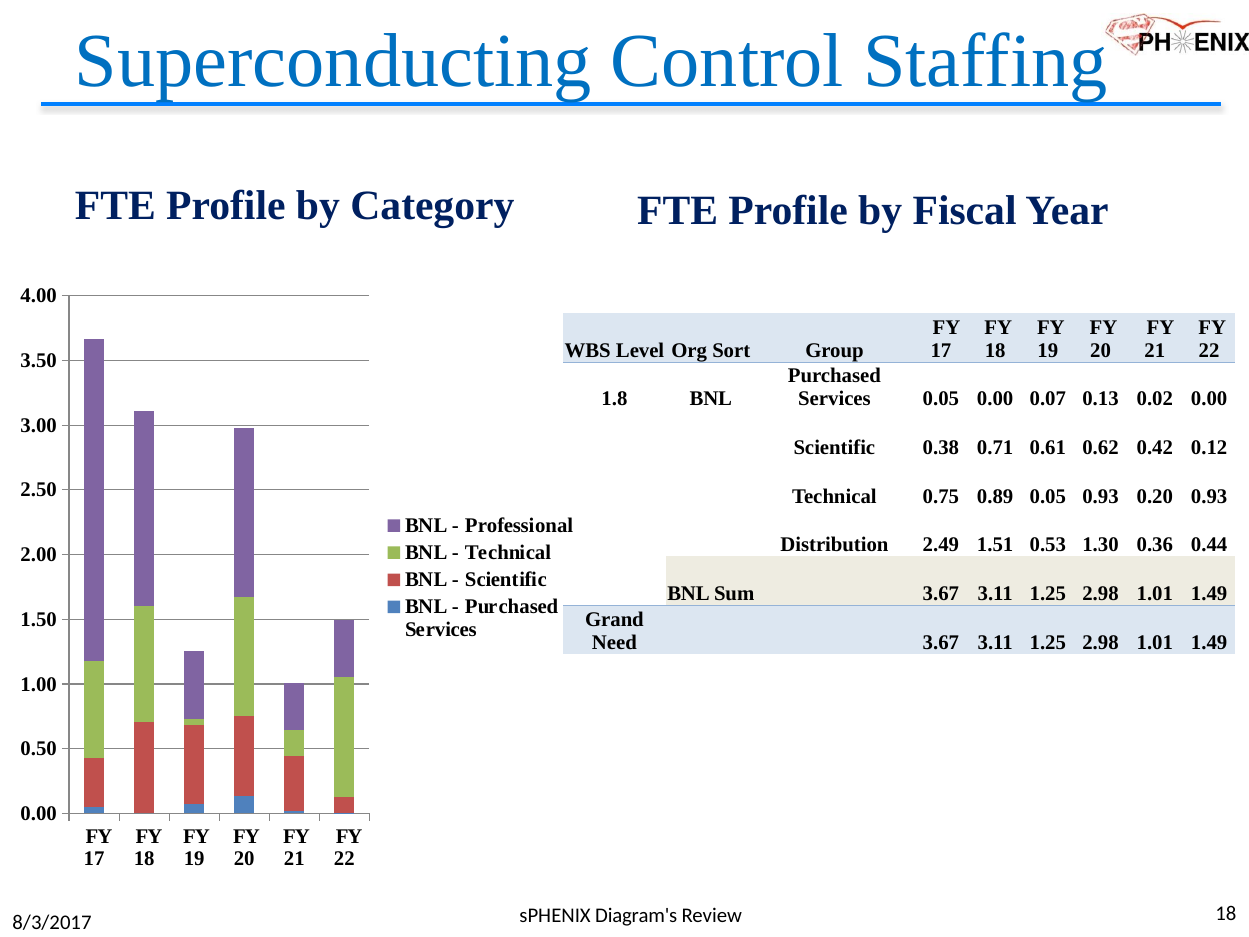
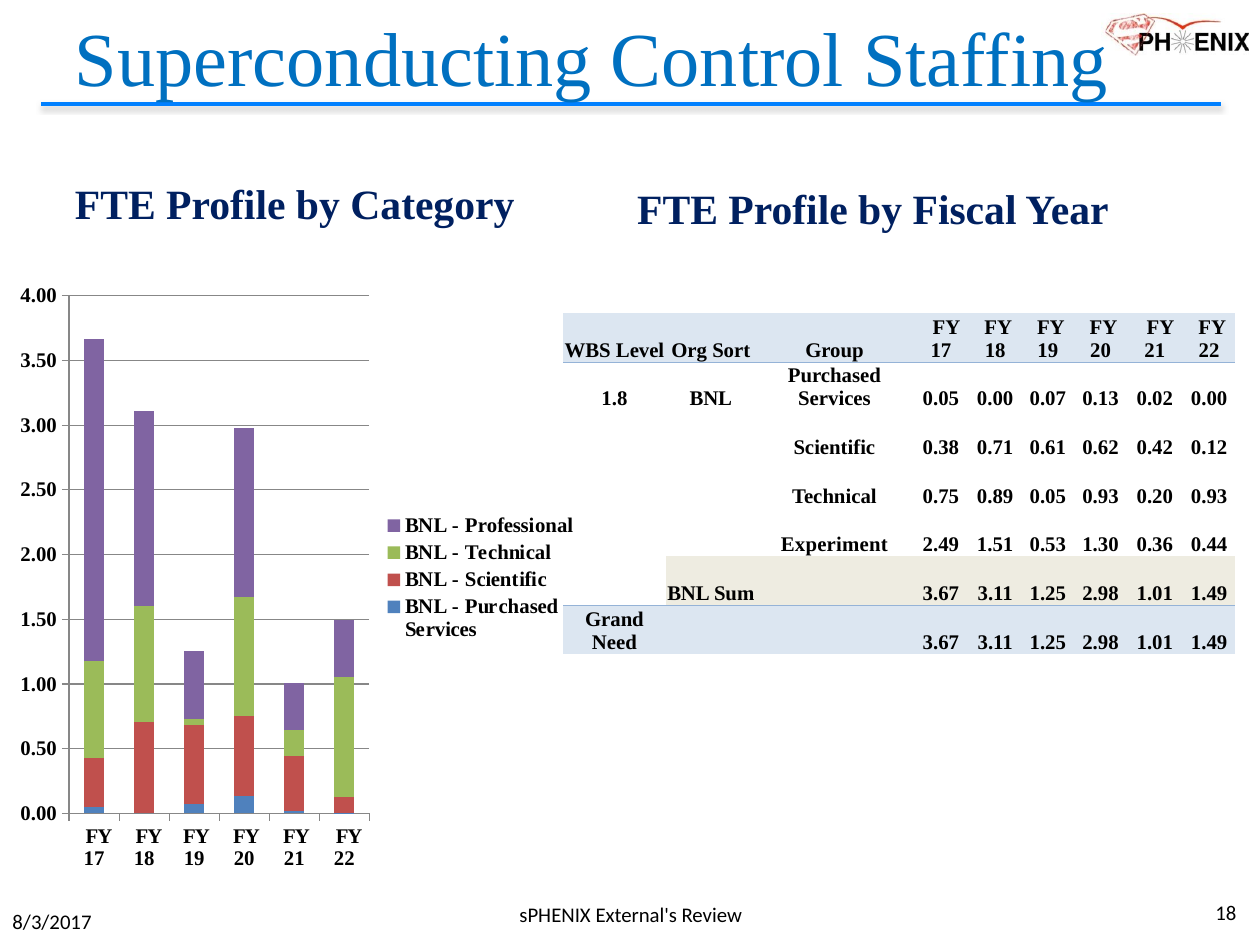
Distribution: Distribution -> Experiment (834, 545)
Diagram's: Diagram's -> External's (636, 915)
